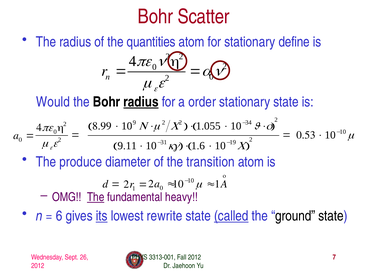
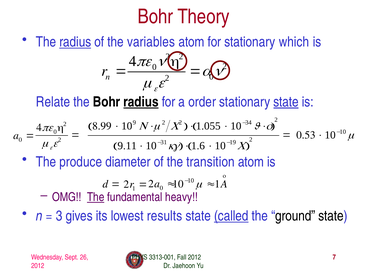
Scatter: Scatter -> Theory (203, 17)
radius underline: none -> present (75, 42)
quantities: quantities -> variables (151, 42)
define: define -> which (294, 42)
Would: Would -> Relate (53, 102)
state underline: none -> present (286, 102)
6: 6 -> 3 (59, 216)
its underline: present -> none (102, 216)
rewrite: rewrite -> results (165, 216)
